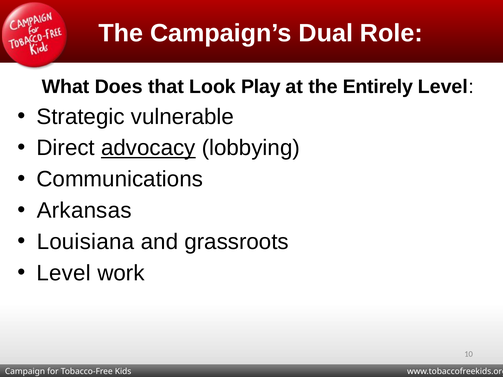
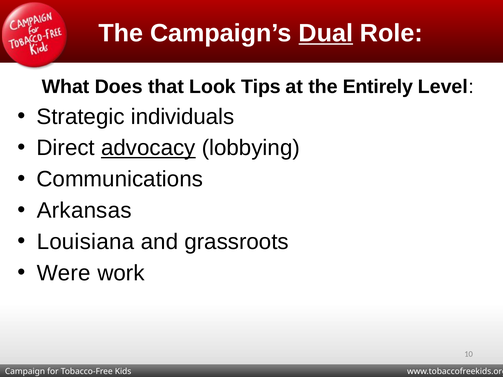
Dual underline: none -> present (326, 33)
Play: Play -> Tips (261, 87)
vulnerable: vulnerable -> individuals (183, 117)
Level: Level -> Were (64, 273)
